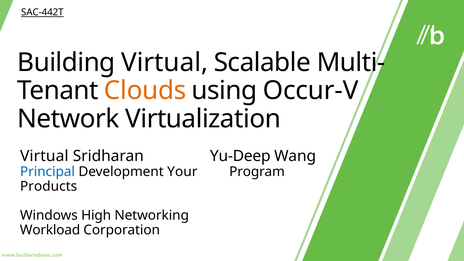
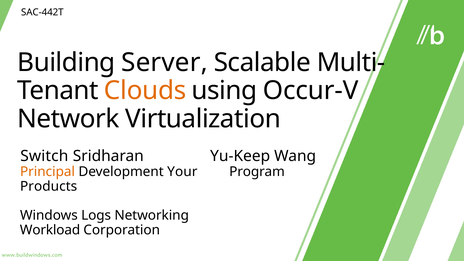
SAC-442T underline: present -> none (42, 12)
Building Virtual: Virtual -> Server (165, 62)
Virtual: Virtual -> Switch (44, 156)
Yu-Deep: Yu-Deep -> Yu-Keep (240, 156)
Principal colour: blue -> orange (48, 172)
High: High -> Logs (96, 216)
